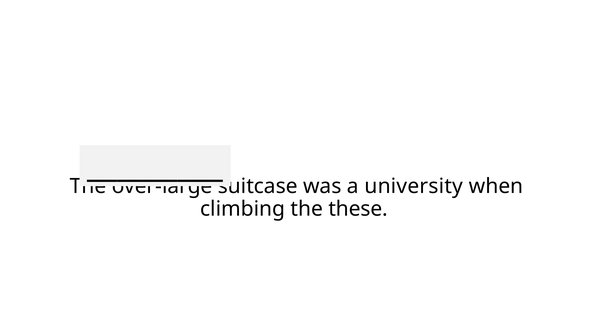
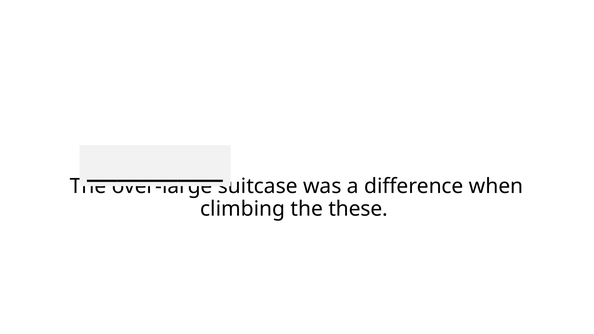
university: university -> difference (414, 186)
